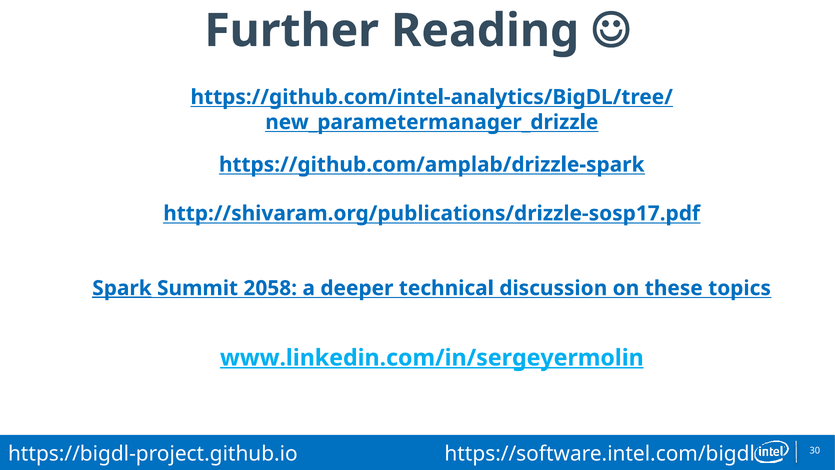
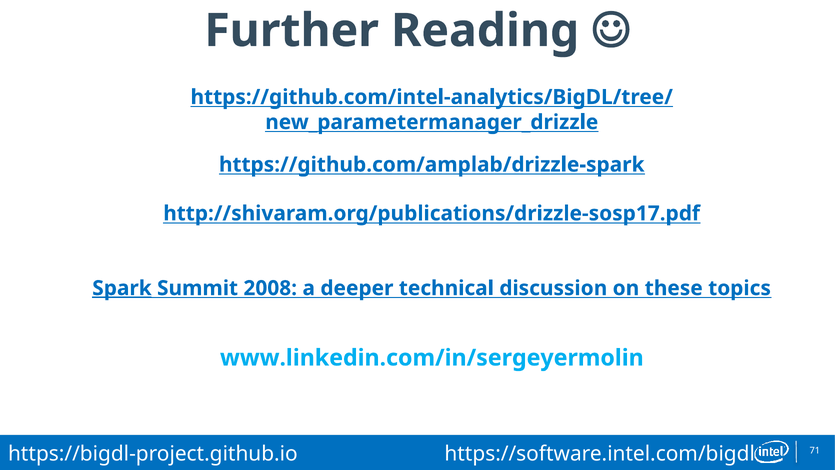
2058: 2058 -> 2008 (270, 288)
www.linkedin.com/in/sergeyermolin underline: present -> none (432, 358)
30: 30 -> 71 (815, 450)
